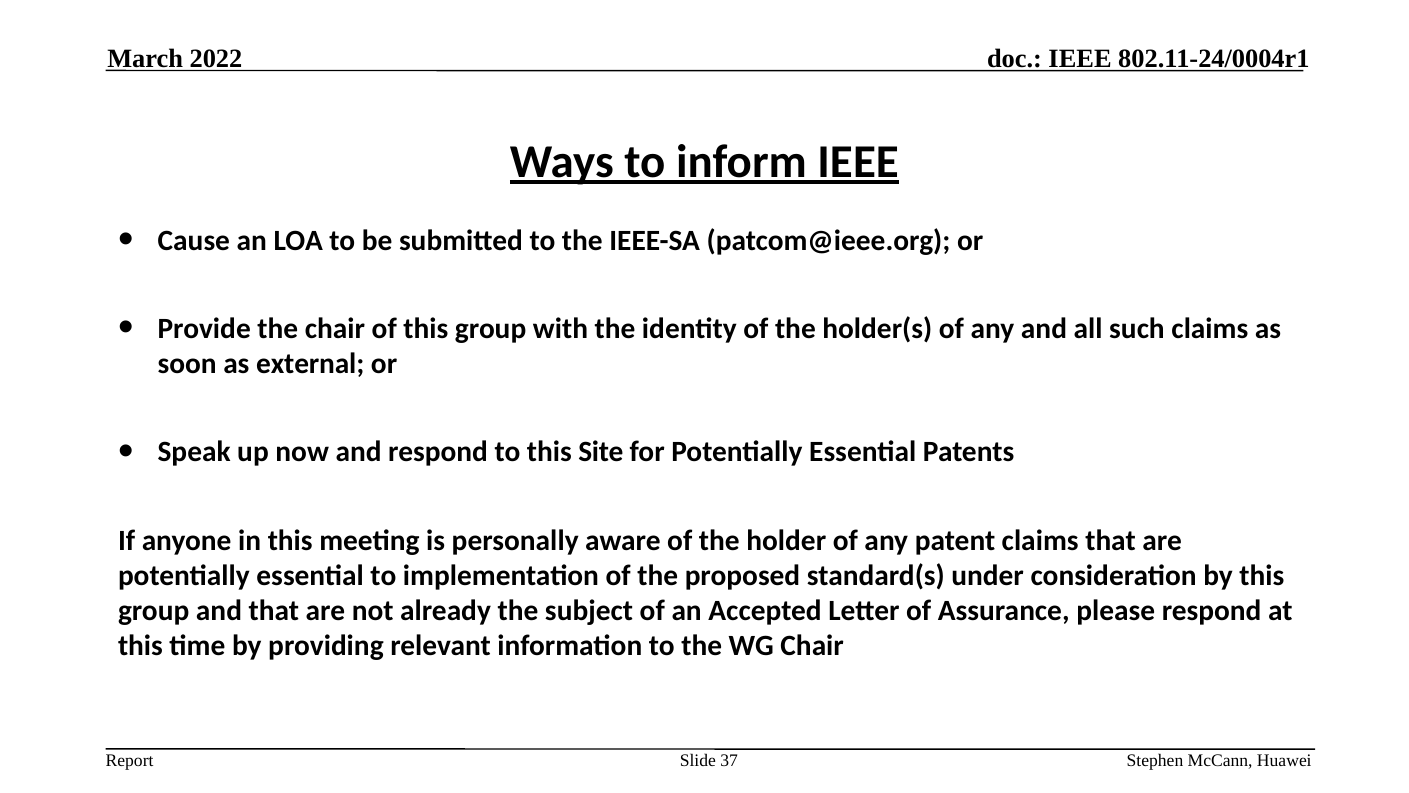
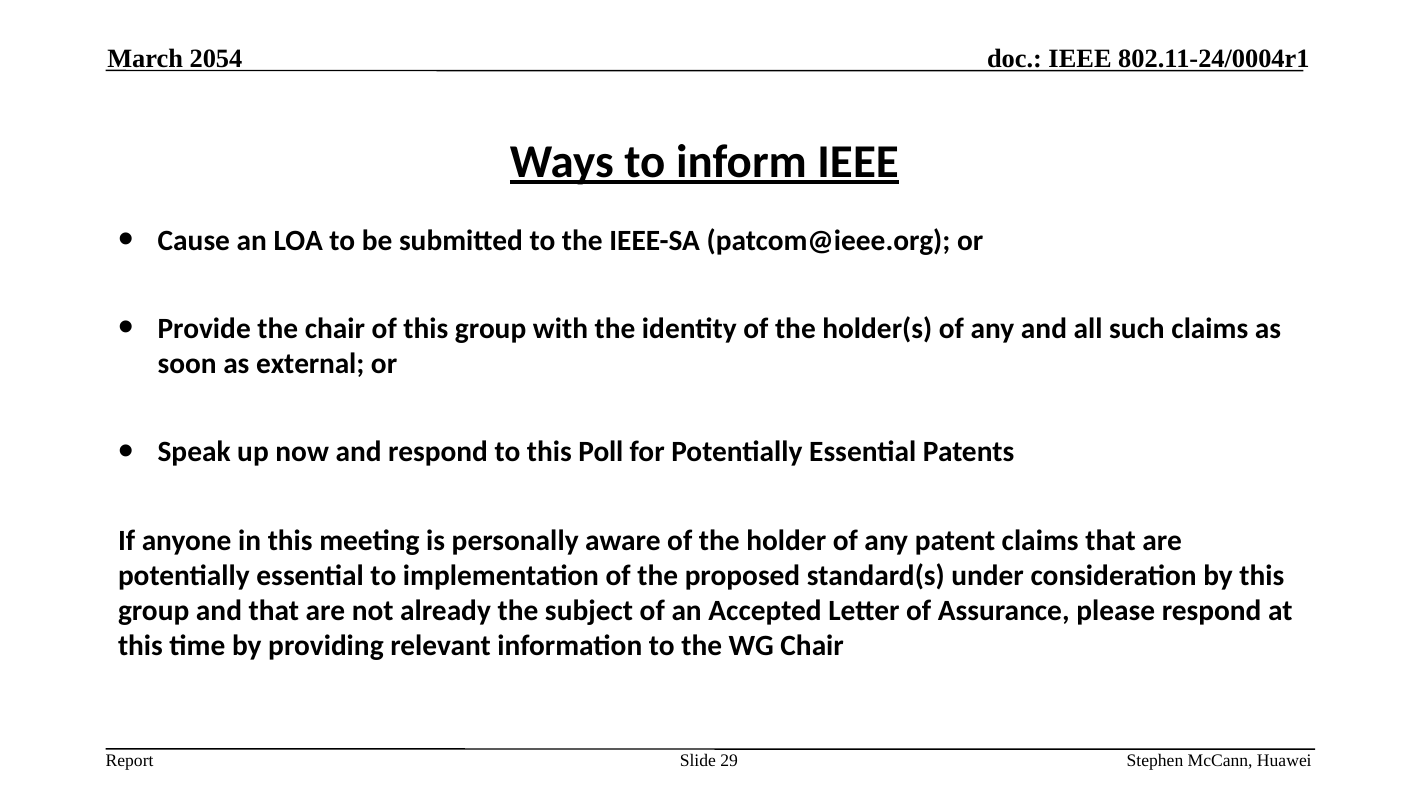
2022: 2022 -> 2054 (216, 59)
Site: Site -> Poll (601, 452)
37: 37 -> 29 (729, 760)
